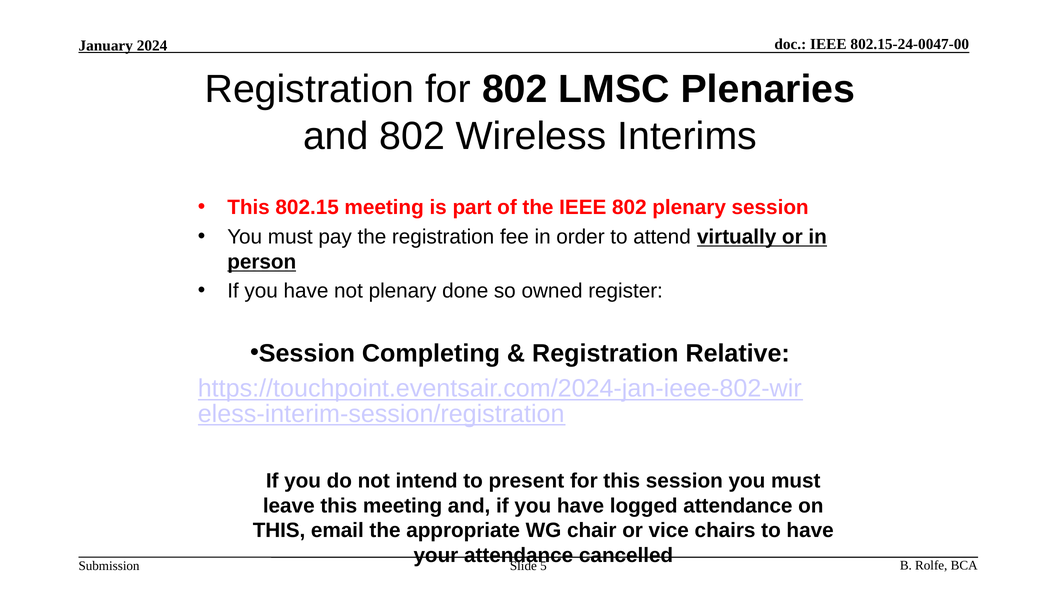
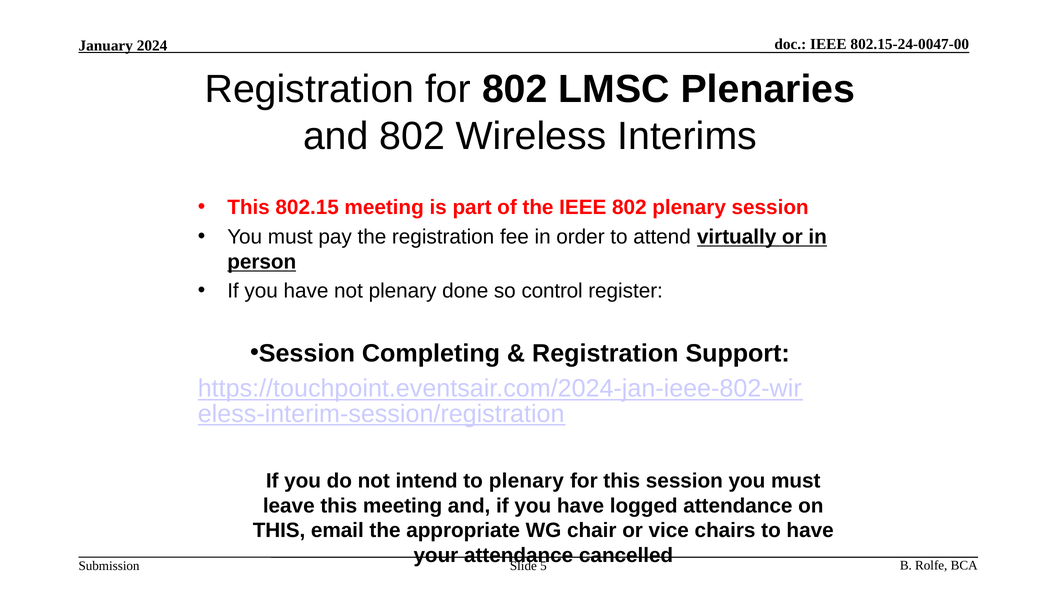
owned: owned -> control (552, 291)
Relative: Relative -> Support (738, 353)
to present: present -> plenary (526, 480)
